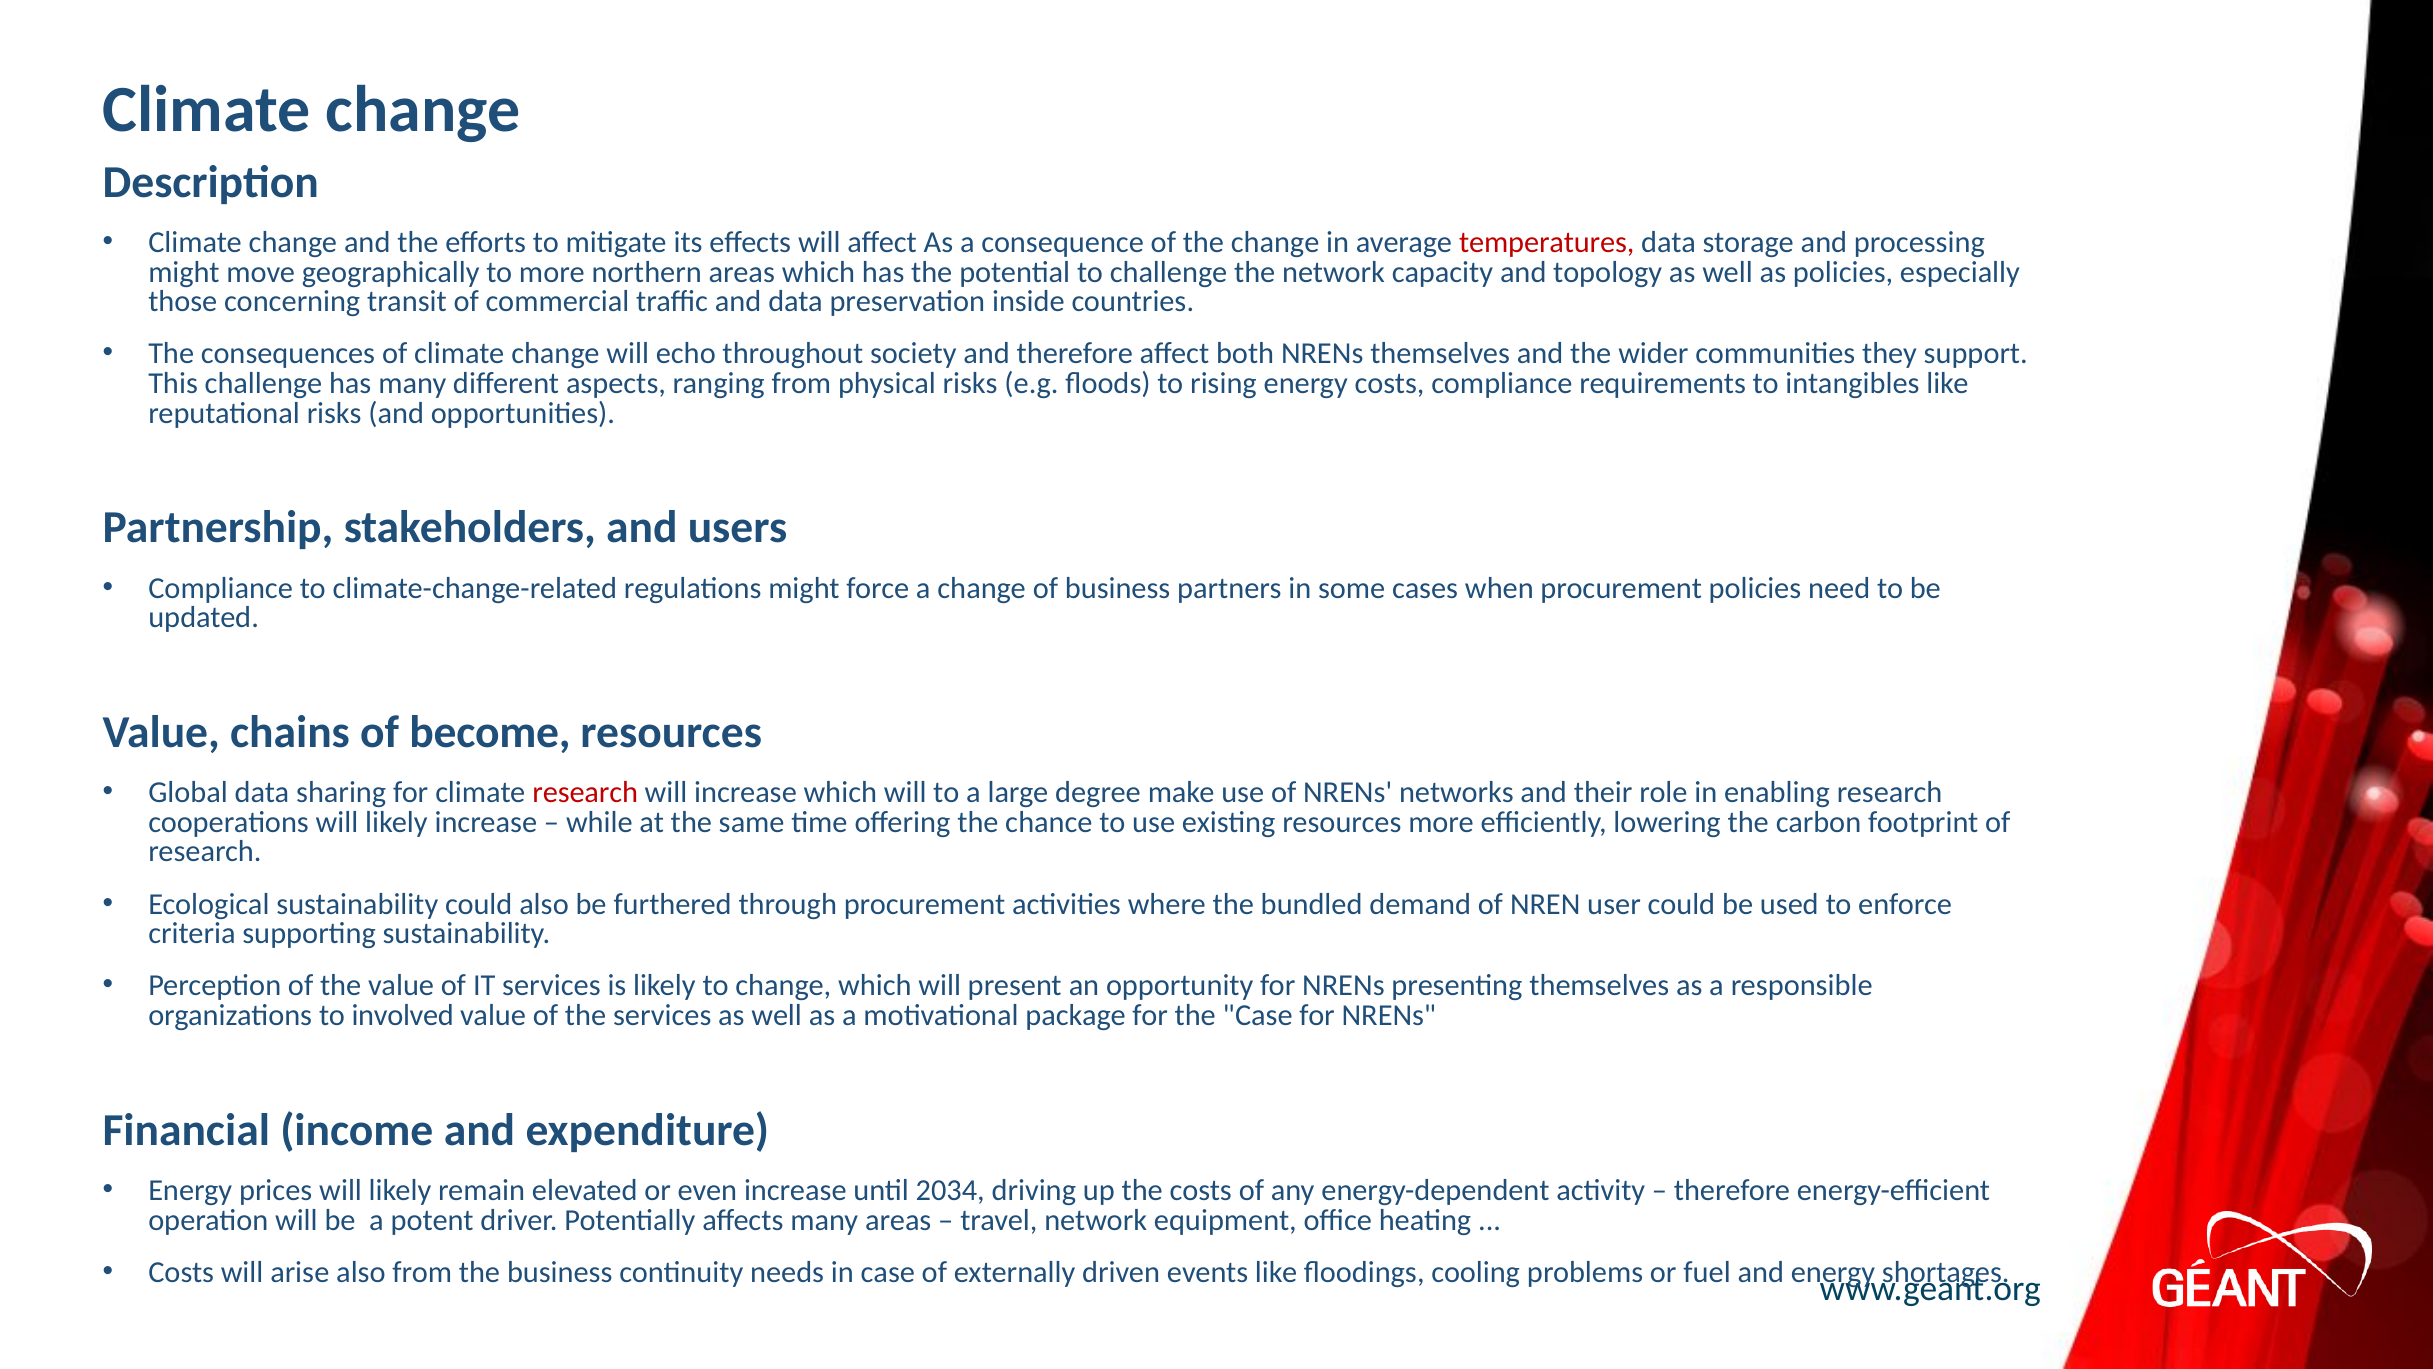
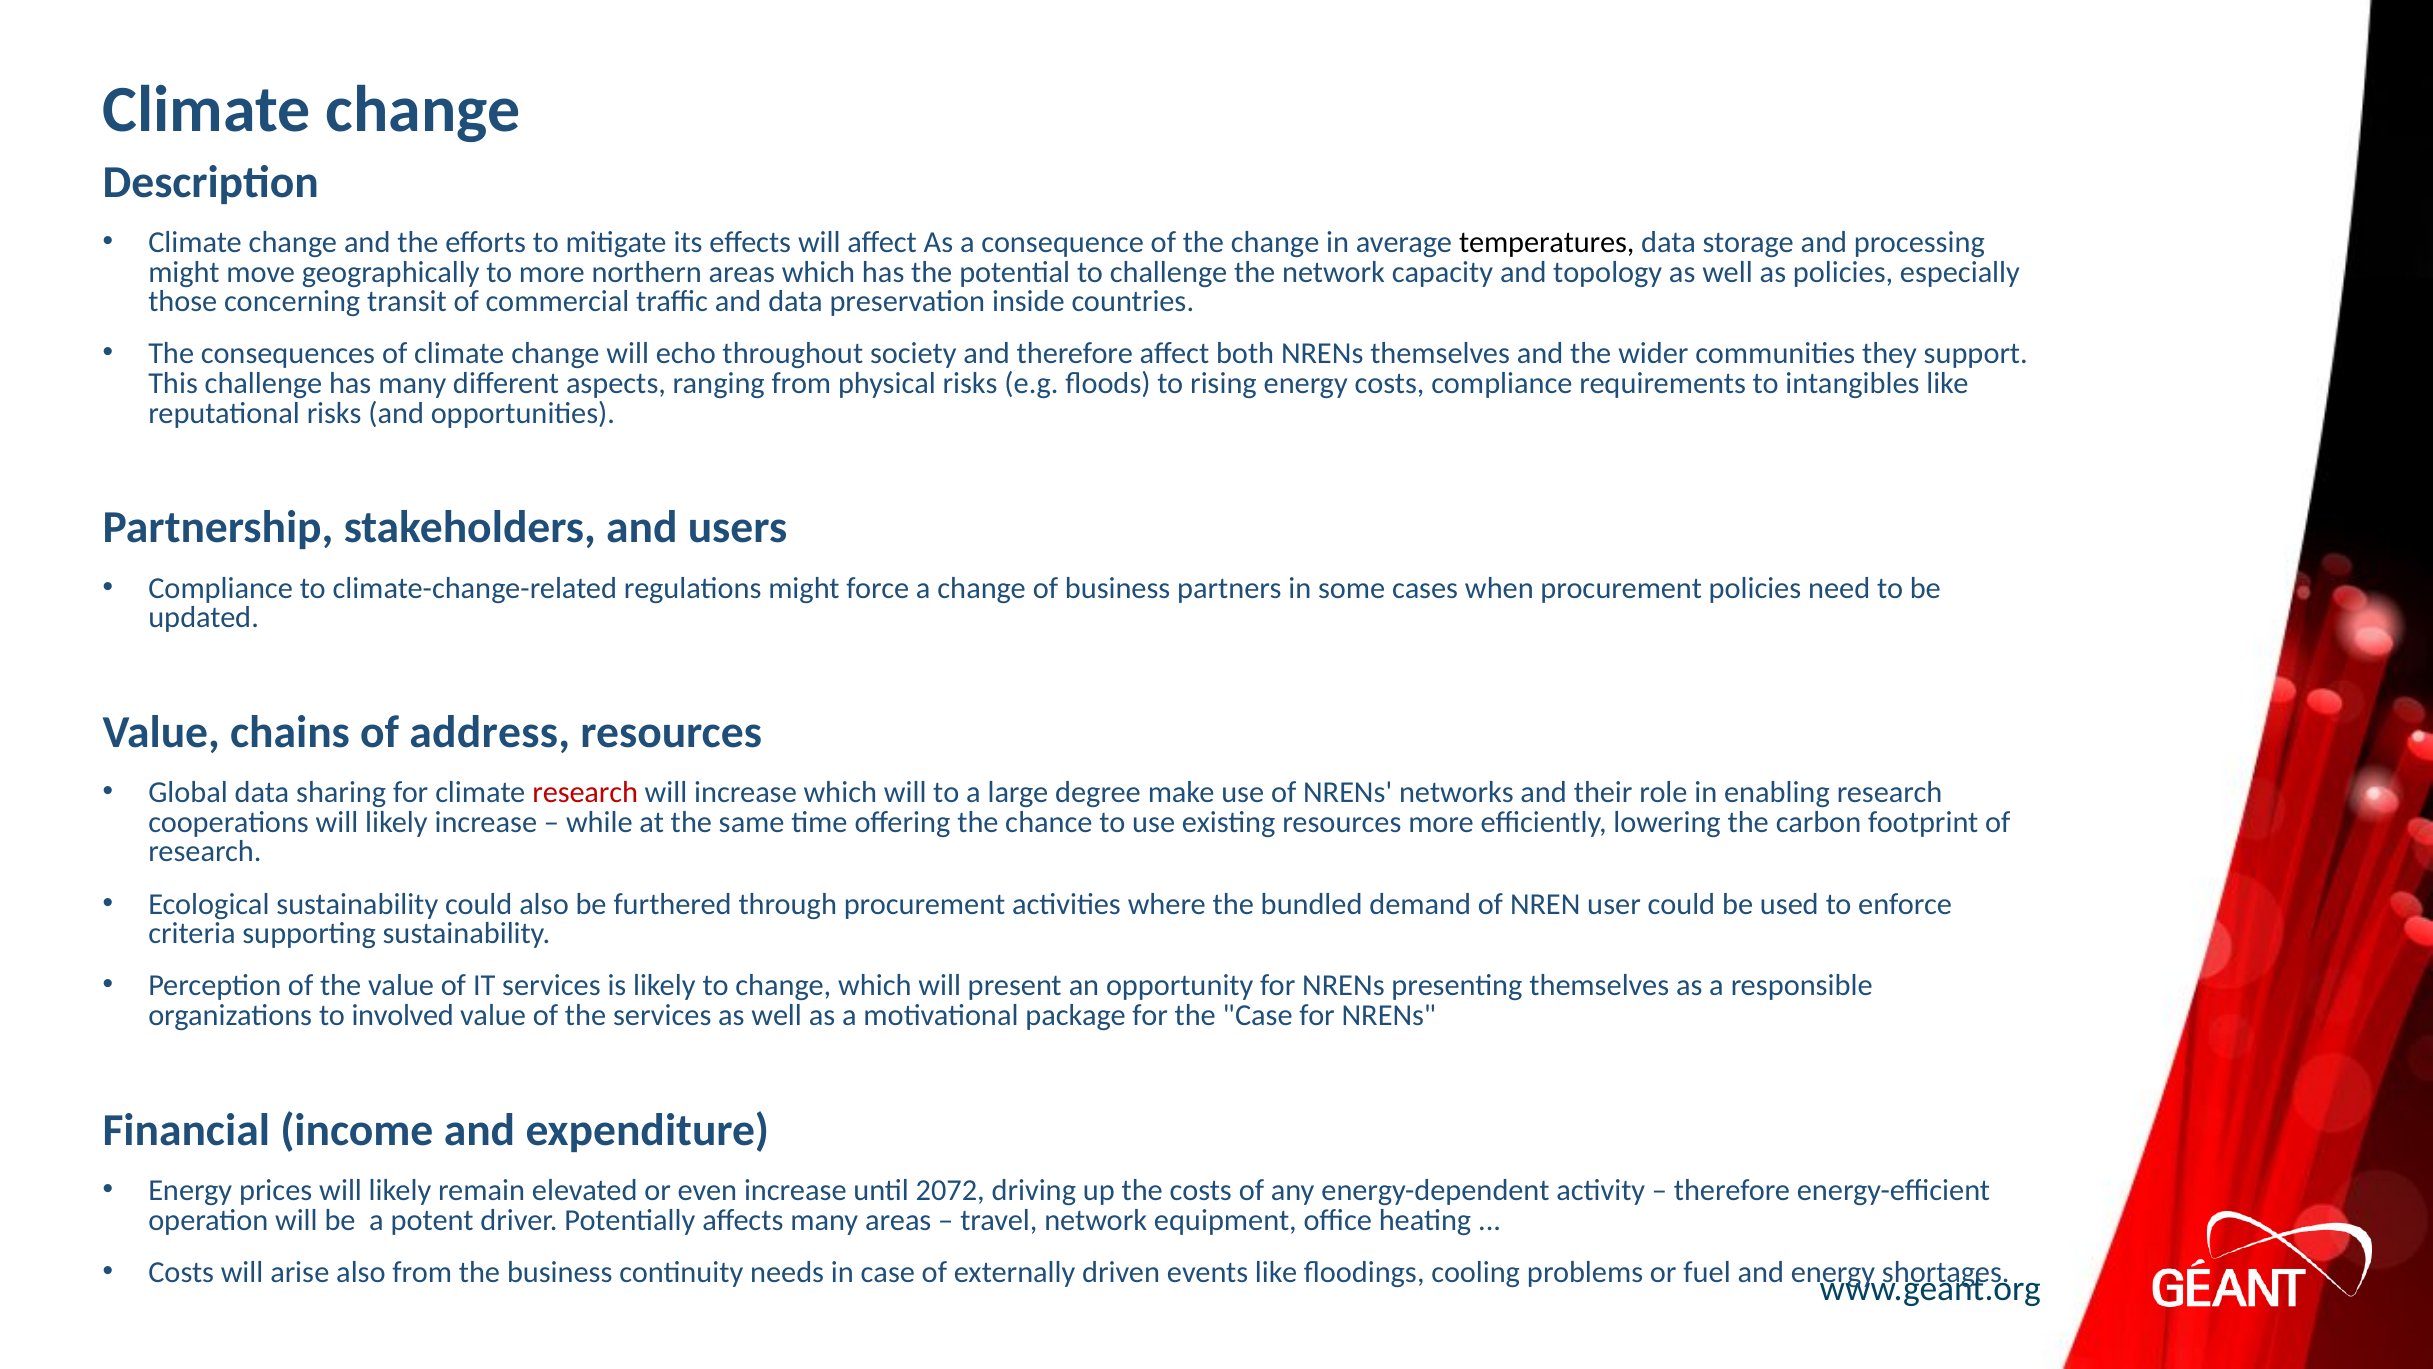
temperatures colour: red -> black (1547, 242)
become: become -> address (490, 732)
2034: 2034 -> 2072 (950, 1190)
